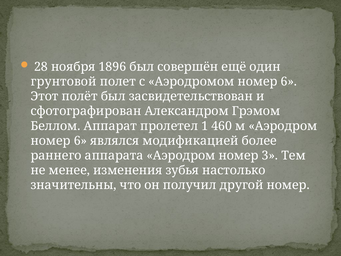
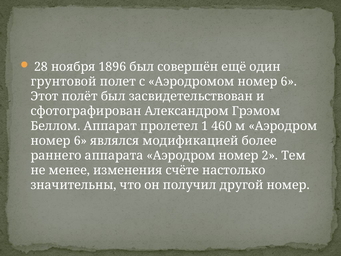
3: 3 -> 2 (270, 155)
зубья: зубья -> счёте (182, 170)
